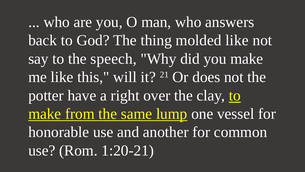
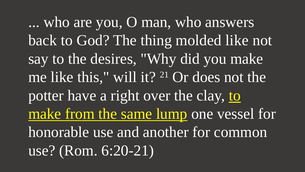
speech: speech -> desires (114, 59)
1:20-21: 1:20-21 -> 6:20-21 (128, 150)
